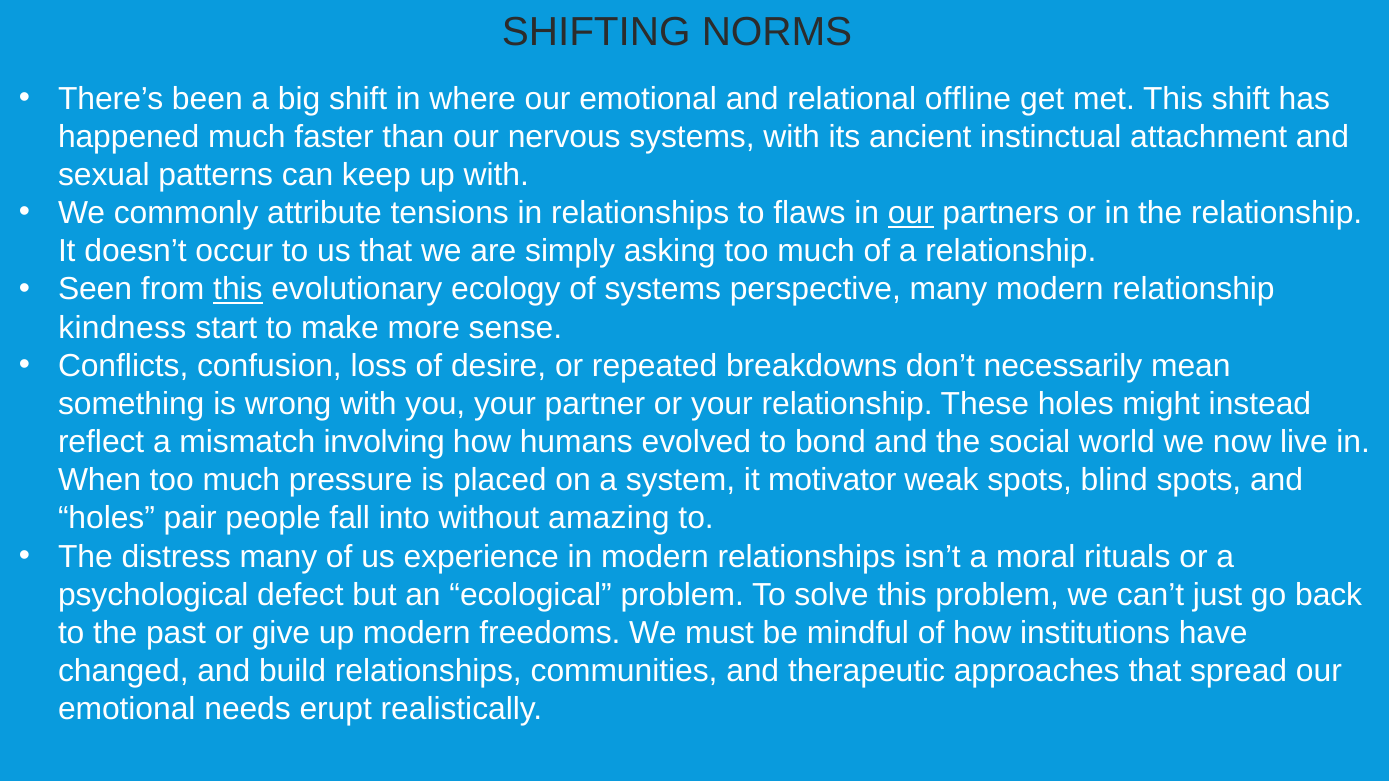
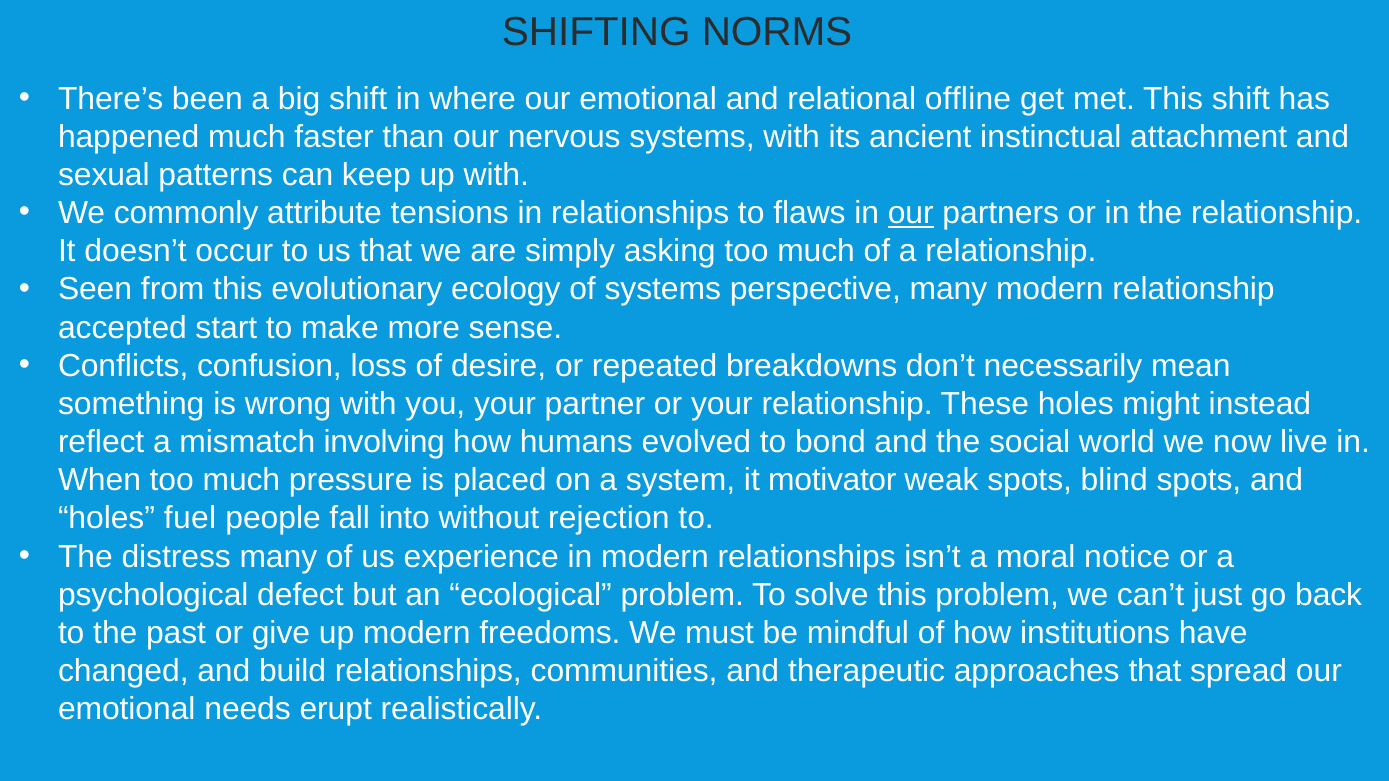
this underline: present -> none (238, 290)
kindness: kindness -> accepted (122, 328)
pair: pair -> fuel (190, 519)
amazing: amazing -> rejection (609, 519)
rituals: rituals -> notice (1127, 557)
